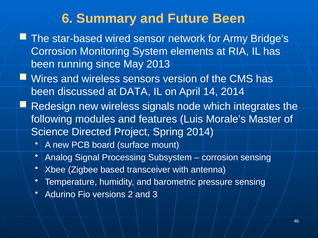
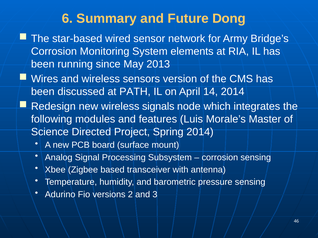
Future Been: Been -> Dong (229, 19)
DATA: DATA -> PATH (135, 92)
